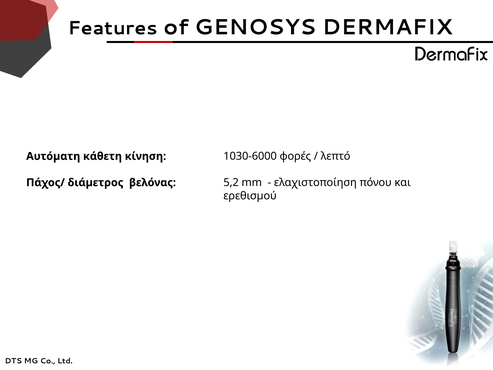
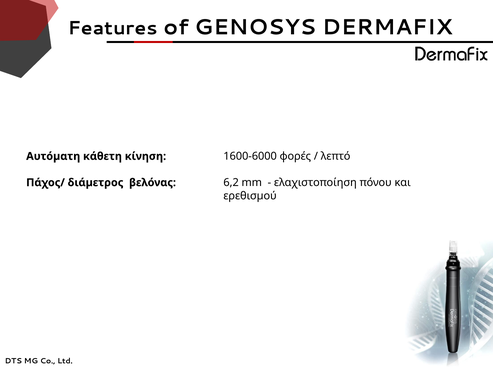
1030-6000: 1030-6000 -> 1600-6000 (250, 156)
5,2: 5,2 -> 6,2 (231, 182)
